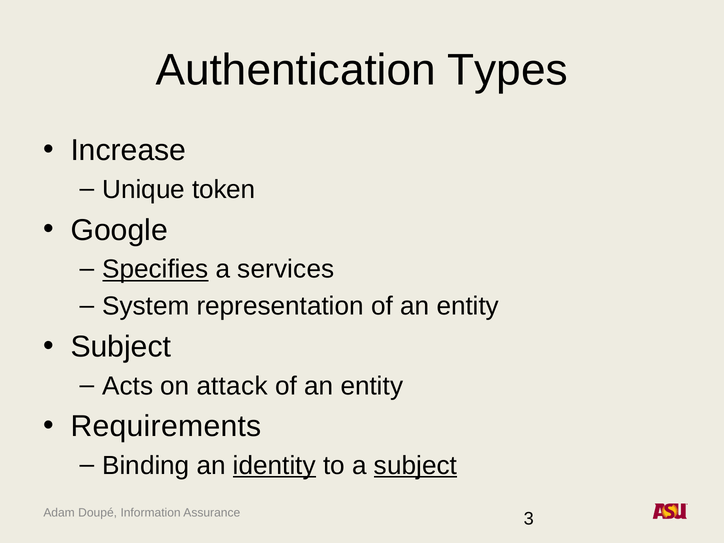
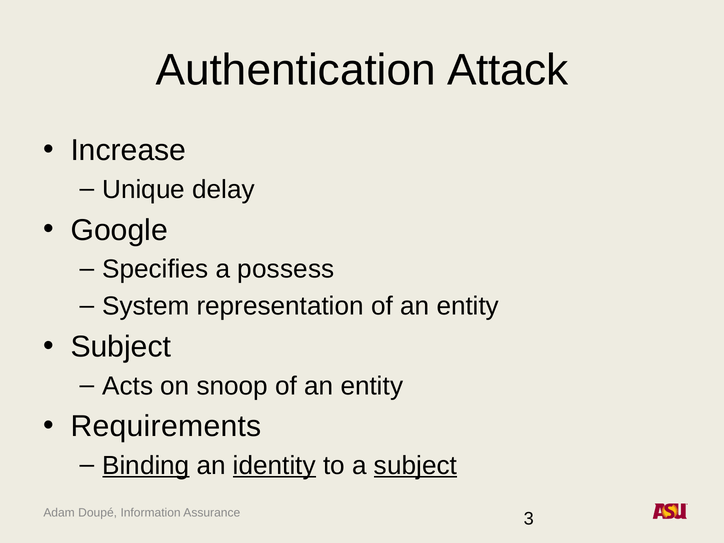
Types: Types -> Attack (508, 70)
token: token -> delay (224, 190)
Specifies underline: present -> none (155, 269)
services: services -> possess (286, 269)
attack: attack -> snoop (232, 386)
Binding underline: none -> present (146, 466)
